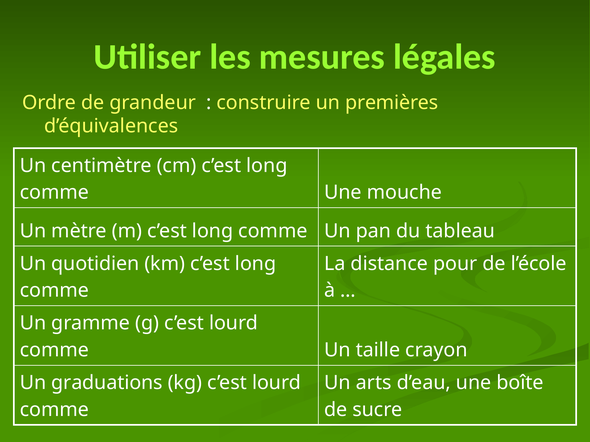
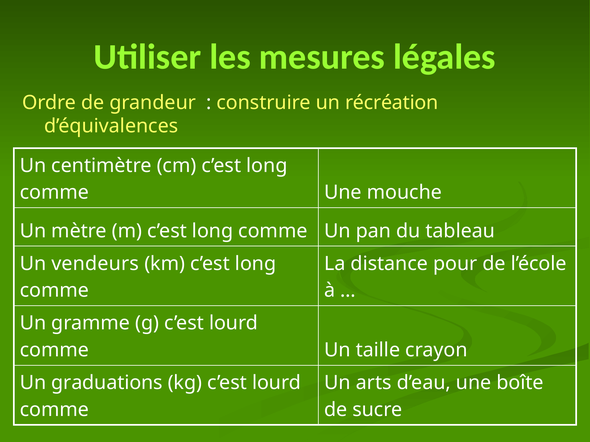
premières: premières -> récréation (392, 103)
quotidien: quotidien -> vendeurs (95, 264)
